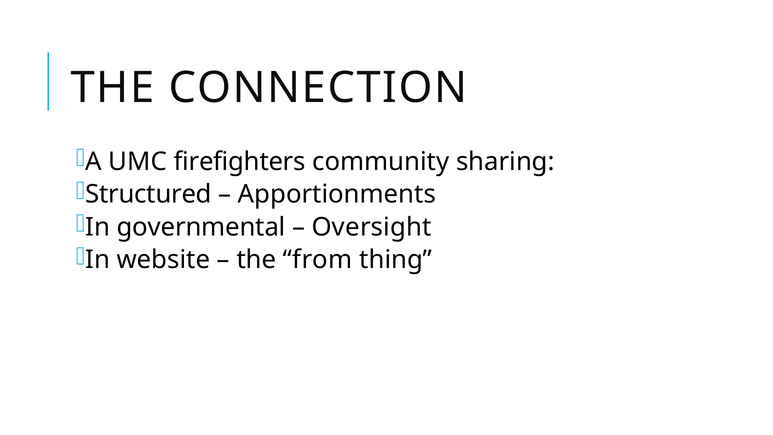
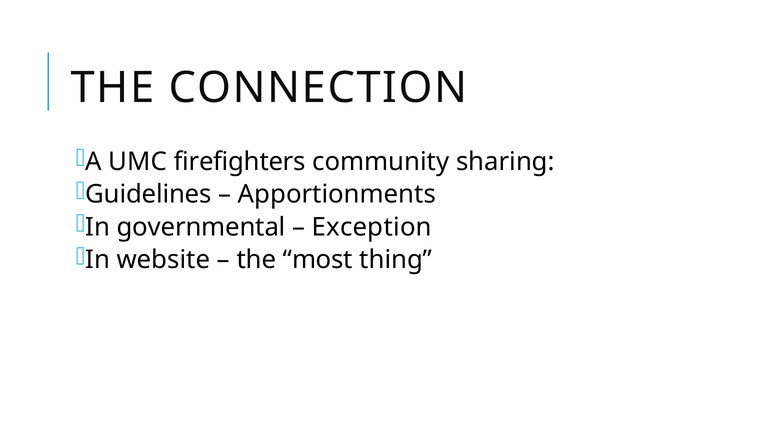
Structured: Structured -> Guidelines (148, 194)
Oversight: Oversight -> Exception (372, 227)
from: from -> most (318, 260)
